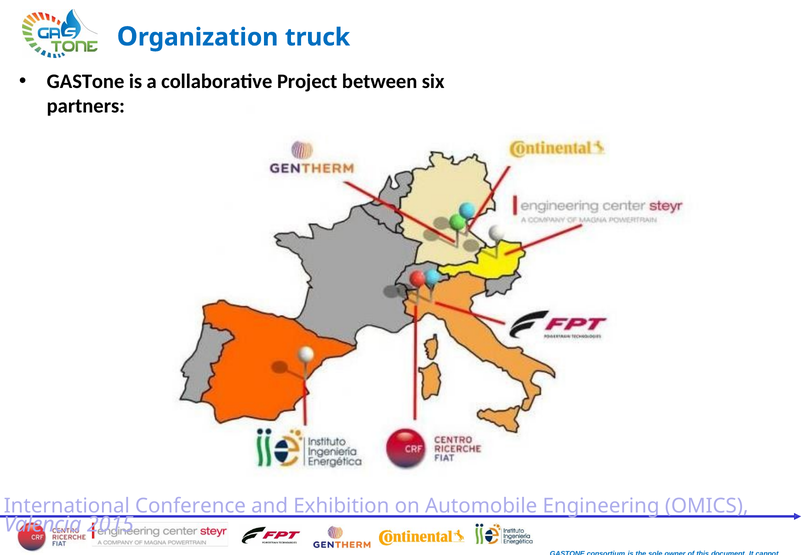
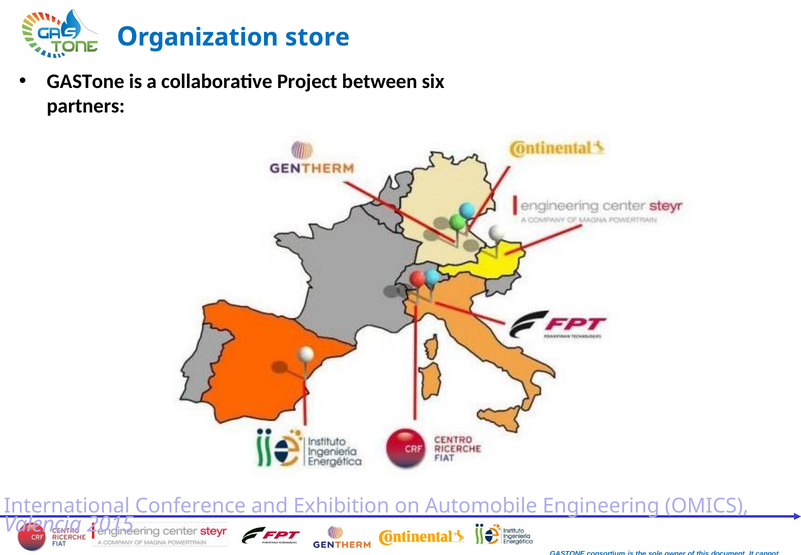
truck: truck -> store (317, 37)
